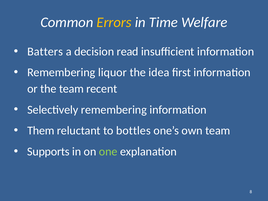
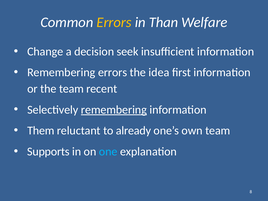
Time: Time -> Than (163, 22)
Batters: Batters -> Change (45, 52)
read: read -> seek (128, 52)
Remembering liquor: liquor -> errors (113, 72)
remembering underline: none -> present (114, 110)
bottles: bottles -> already (134, 131)
one colour: light green -> light blue (108, 152)
